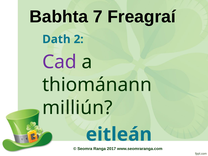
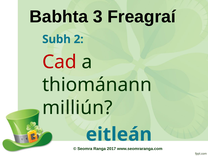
7: 7 -> 3 (98, 17)
Dath: Dath -> Subh (56, 39)
Cad colour: purple -> red (59, 62)
